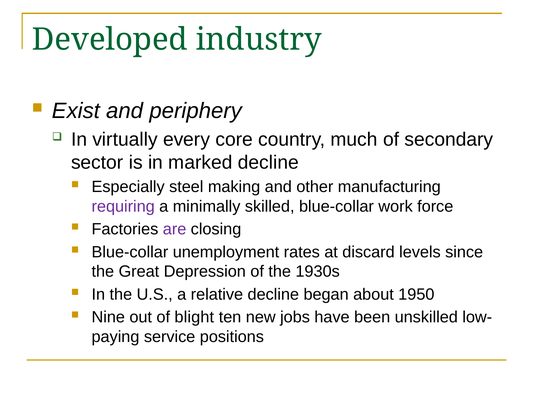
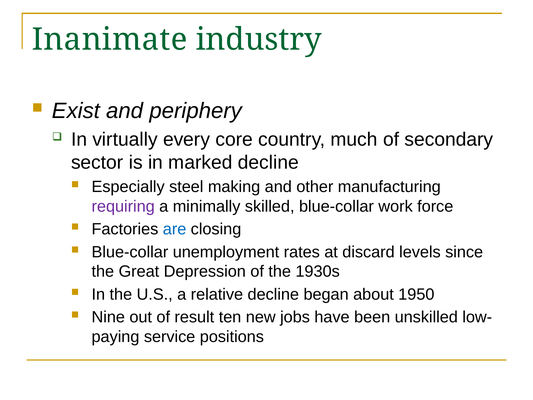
Developed: Developed -> Inanimate (110, 40)
are colour: purple -> blue (175, 229)
blight: blight -> result (194, 317)
